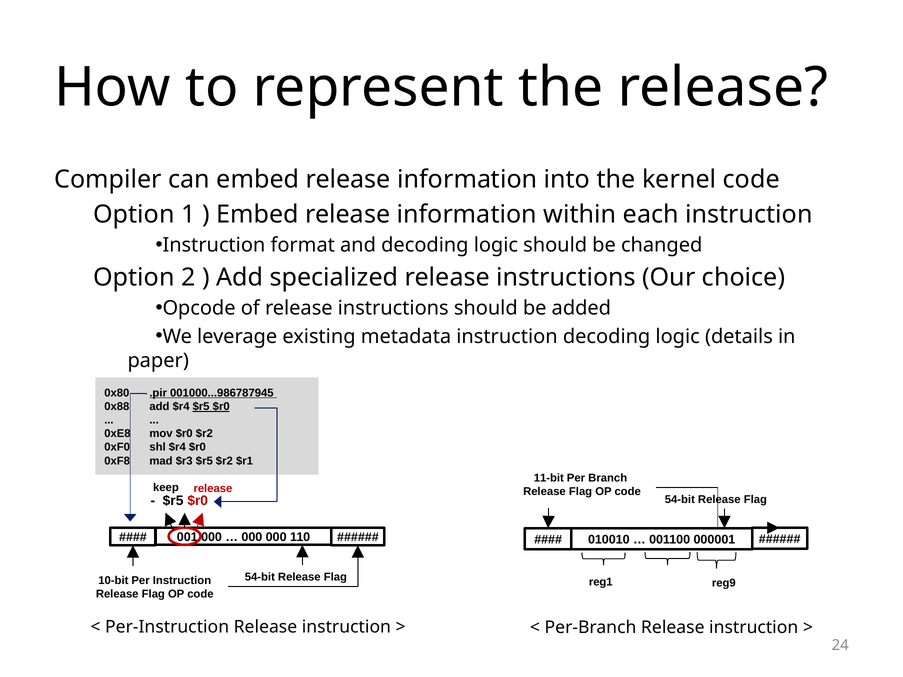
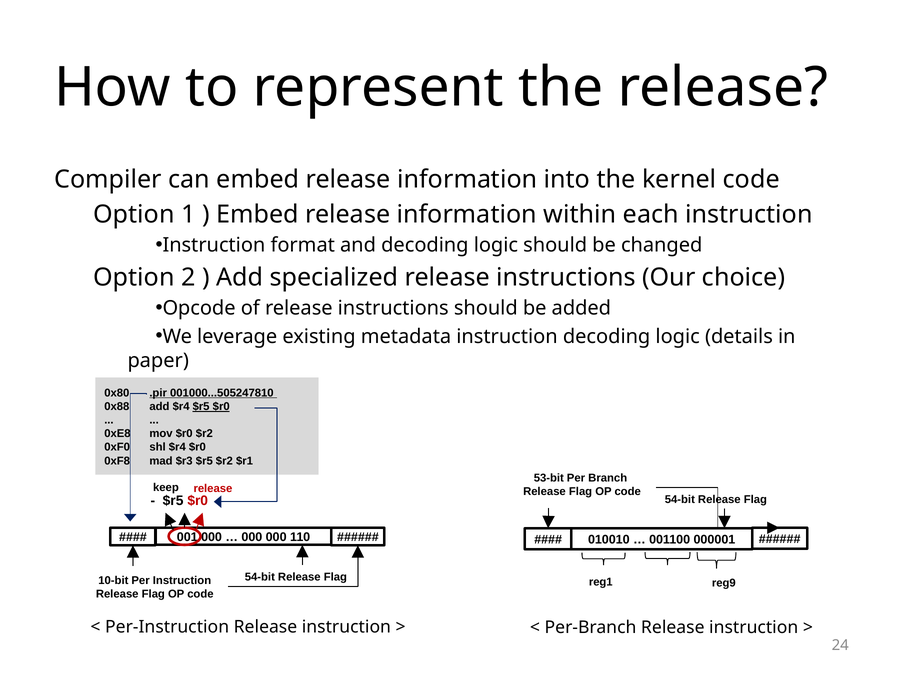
001000...986787945: 001000...986787945 -> 001000...505247810 (222, 393)
11-bit: 11-bit -> 53-bit (549, 478)
